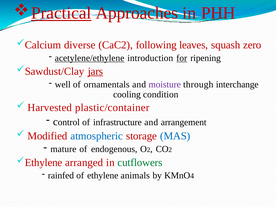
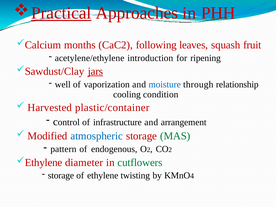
diverse: diverse -> months (80, 45)
zero: zero -> fruit (252, 45)
acetylene/ethylene underline: present -> none (90, 58)
for underline: present -> none (182, 58)
ornamentals: ornamentals -> vaporization (107, 85)
moisture colour: purple -> blue (165, 85)
interchange: interchange -> relationship (237, 85)
MAS colour: blue -> green (175, 136)
mature: mature -> pattern (63, 149)
arranged: arranged -> diameter (84, 162)
rainfed: rainfed -> storage (61, 176)
animals: animals -> twisting (135, 176)
